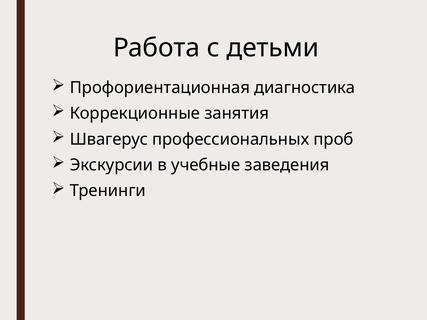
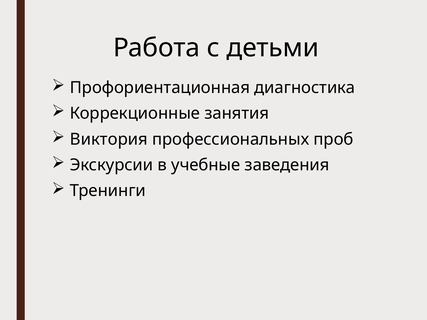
Швагерус: Швагерус -> Виктория (109, 139)
